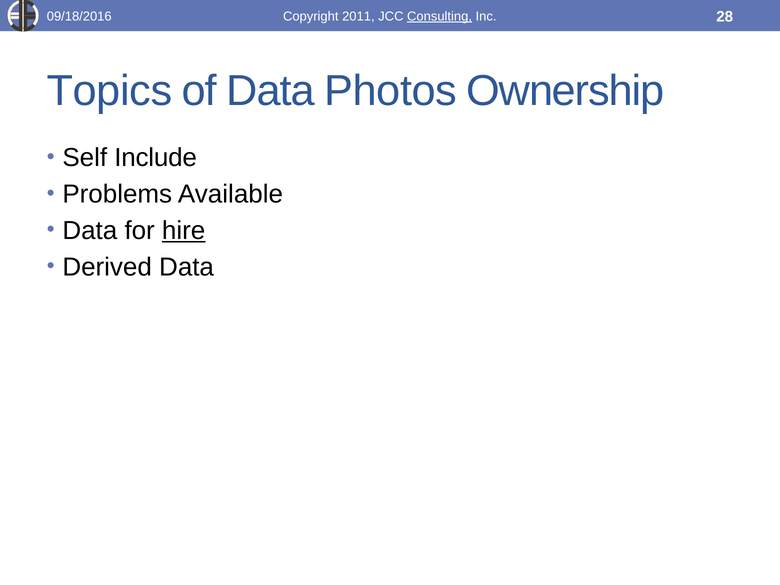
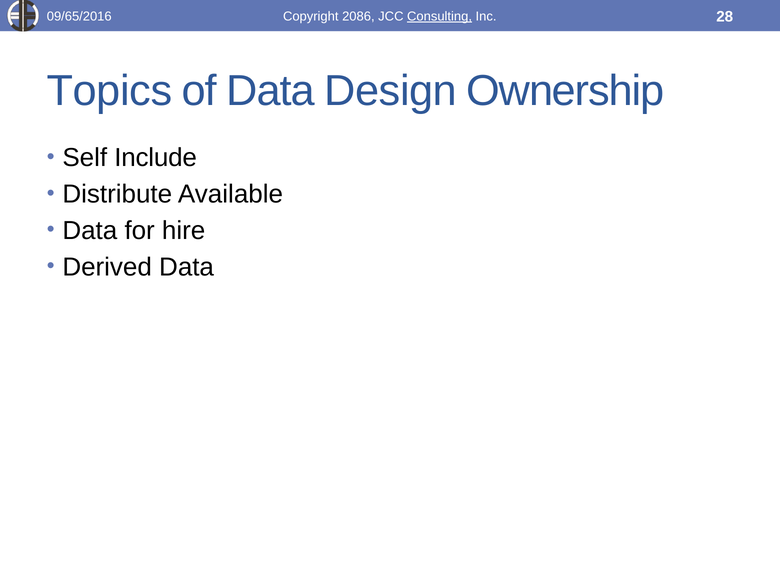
09/18/2016: 09/18/2016 -> 09/65/2016 (79, 16)
2011: 2011 -> 2086 (358, 16)
Photos: Photos -> Design (391, 91)
Problems: Problems -> Distribute (117, 194)
hire underline: present -> none (184, 231)
